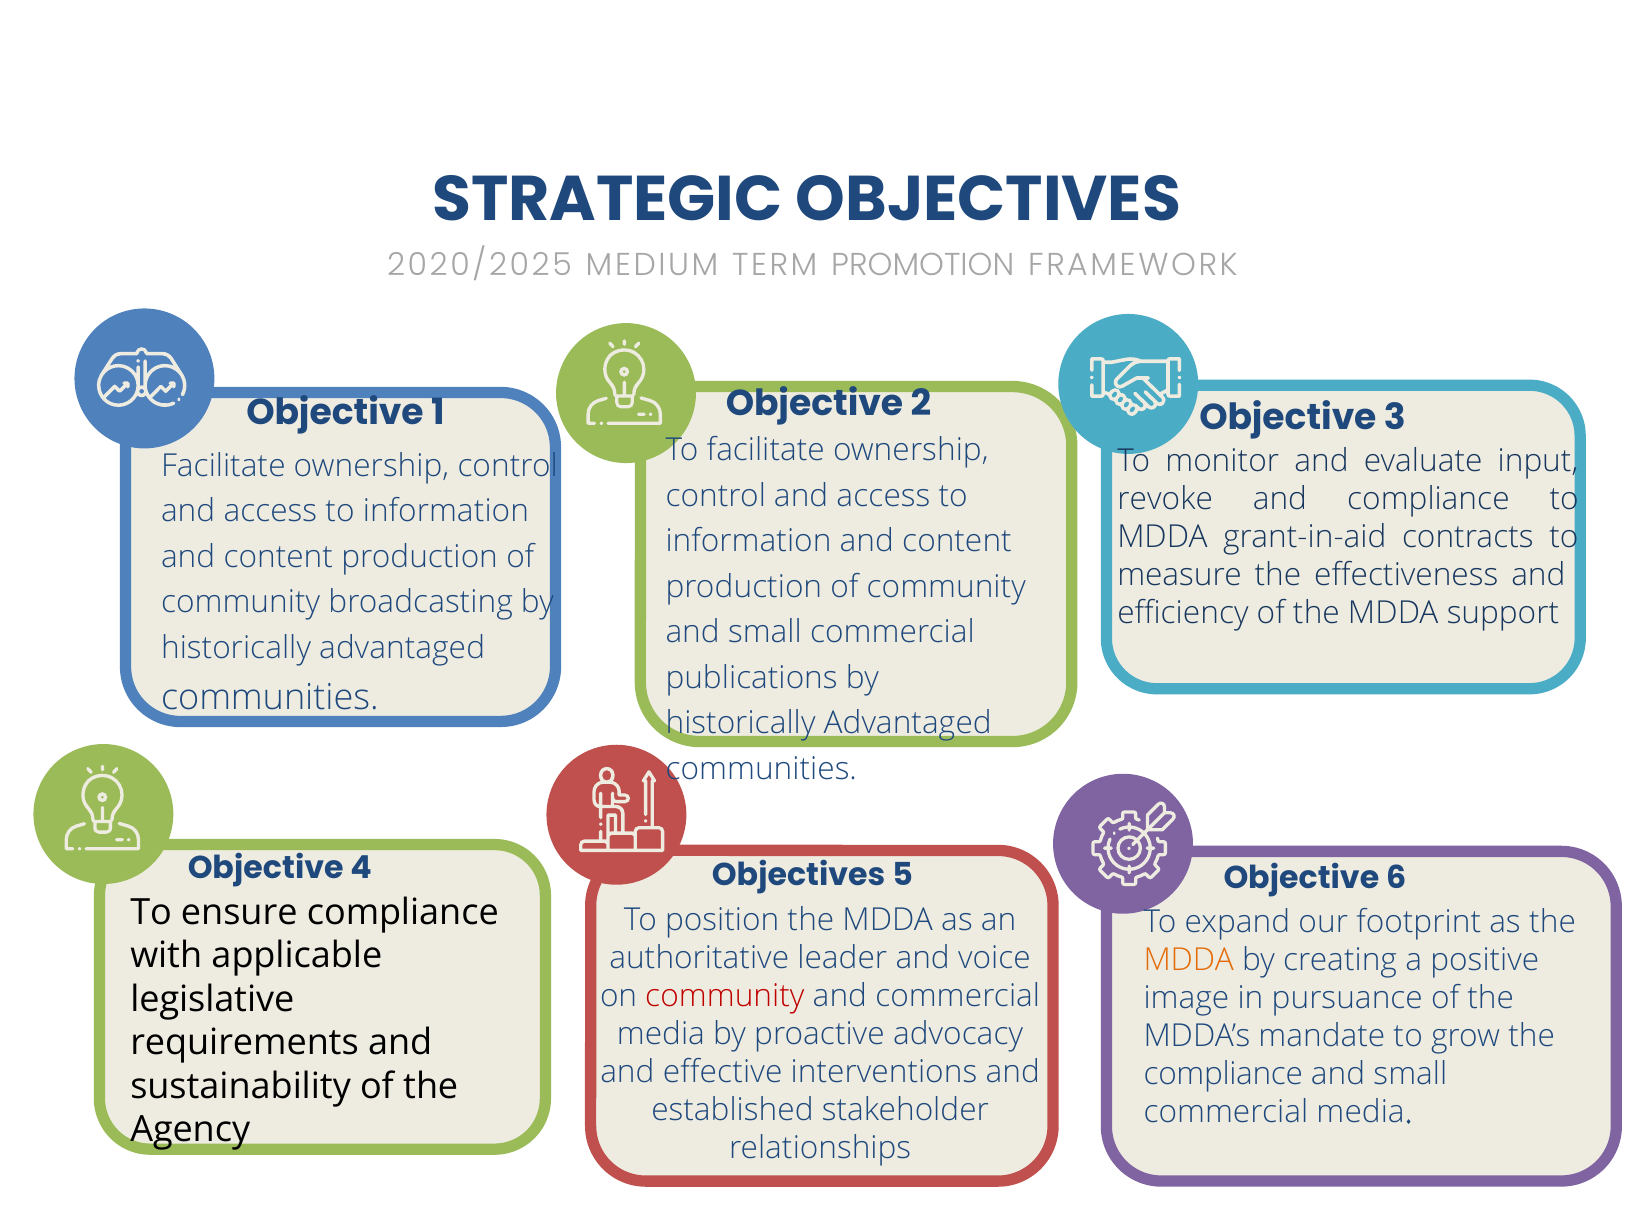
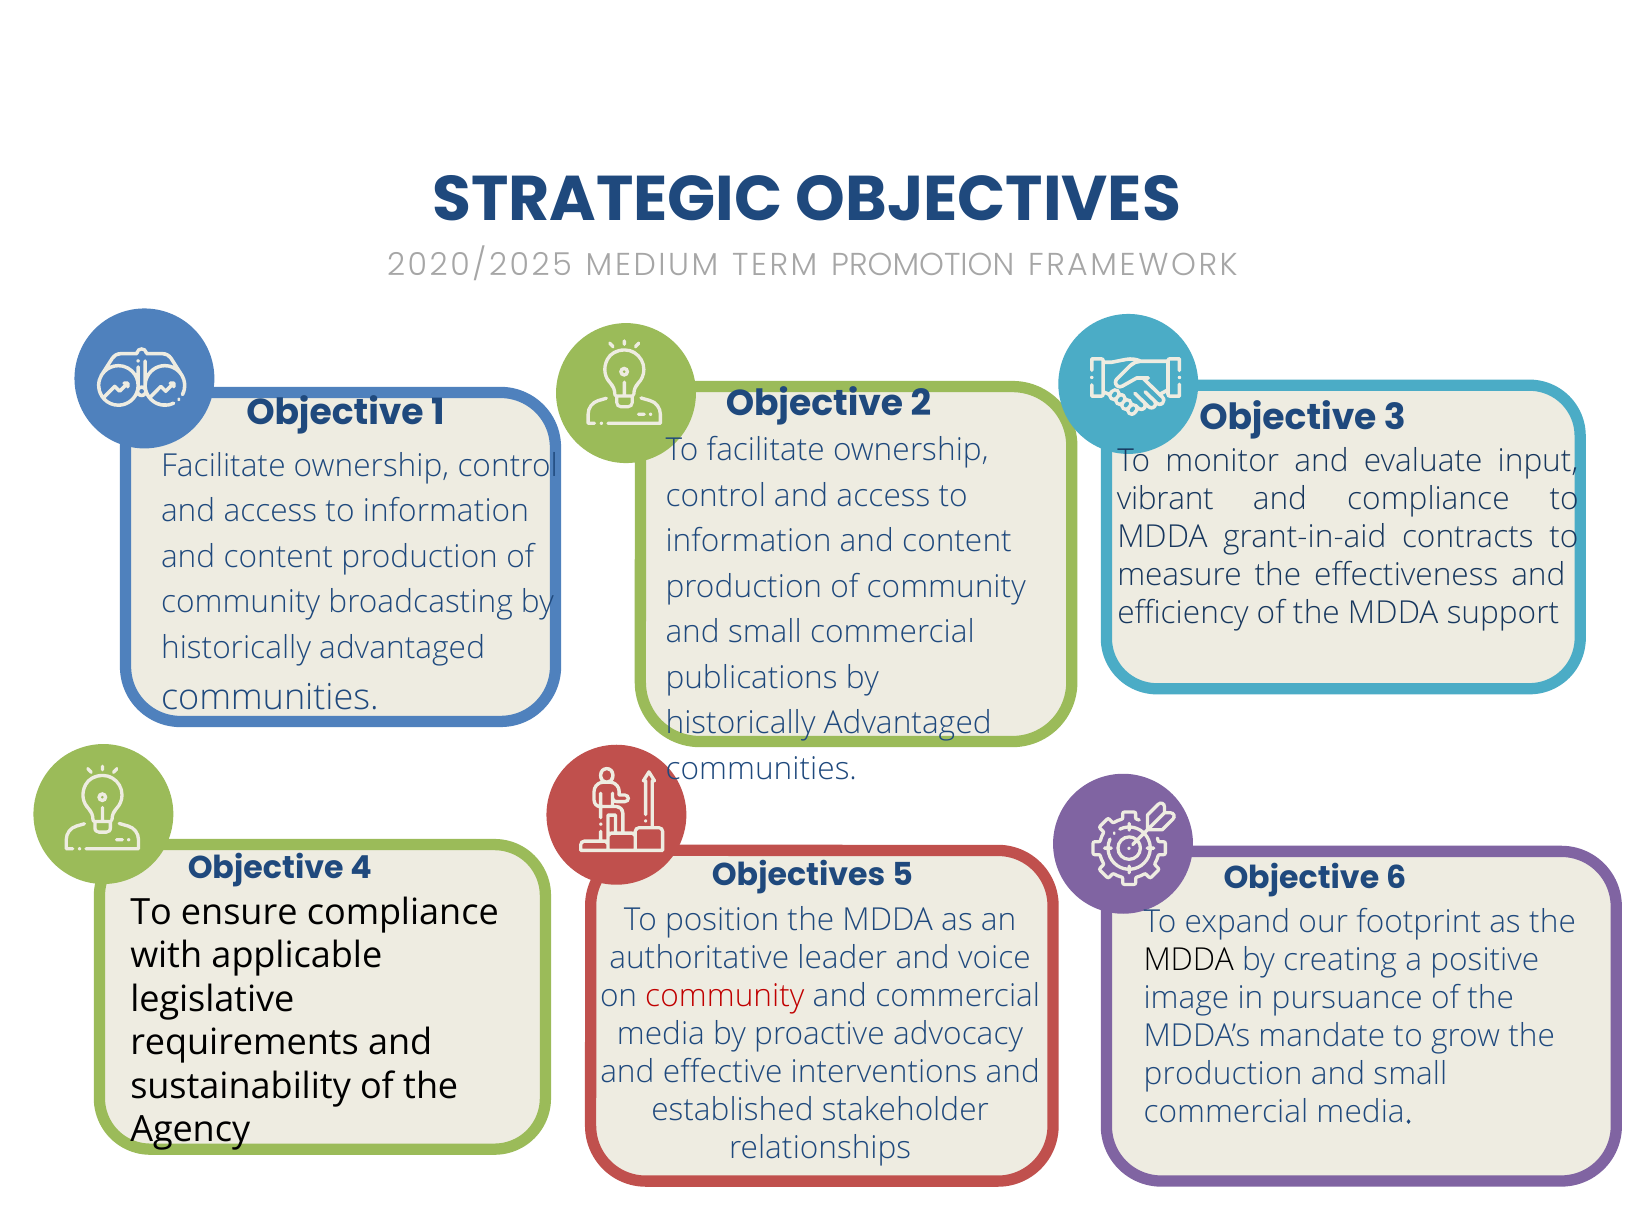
revoke: revoke -> vibrant (1165, 499)
MDDA colour: orange -> black (1189, 960)
compliance: compliance -> production (1223, 1074)
